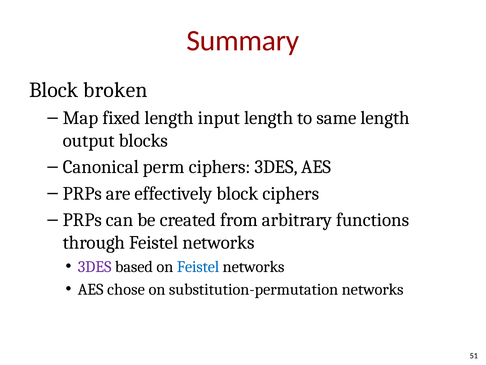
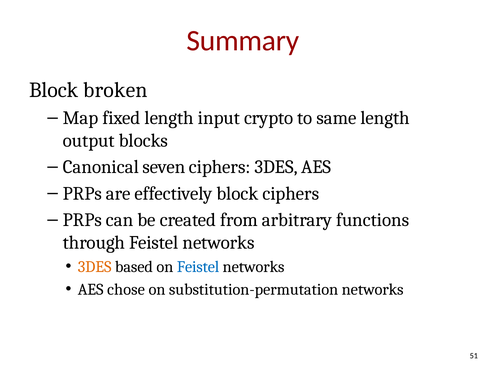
input length: length -> crypto (269, 118)
perm: perm -> seven (164, 167)
3DES colour: purple -> orange (95, 266)
